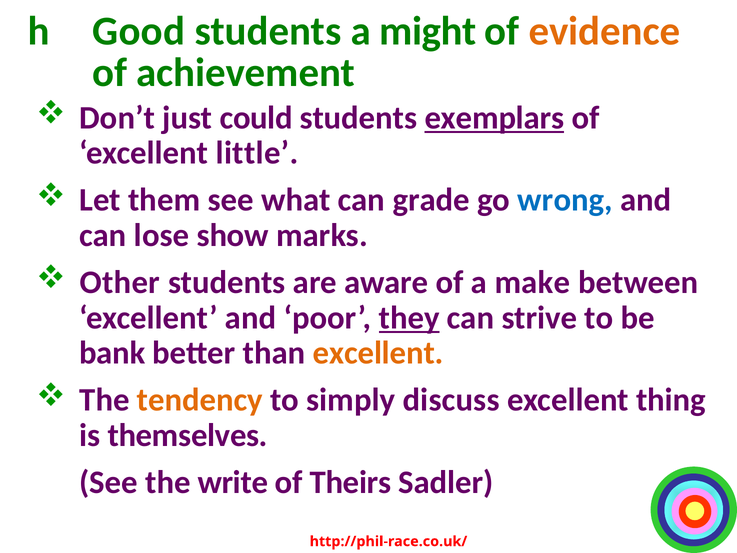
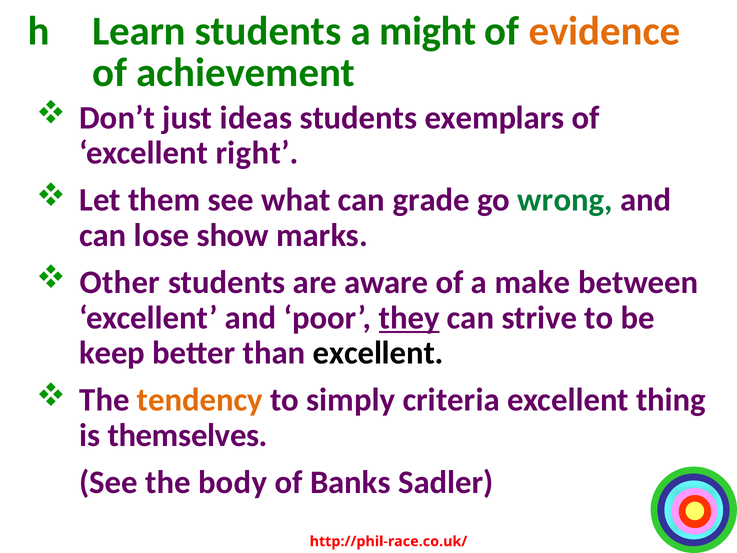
Good: Good -> Learn (139, 31)
could: could -> ideas (256, 118)
exemplars underline: present -> none (494, 118)
little: little -> right (257, 153)
wrong colour: blue -> green (565, 200)
bank: bank -> keep (112, 353)
excellent colour: orange -> black (378, 353)
discuss: discuss -> criteria (451, 400)
write: write -> body (233, 482)
Theirs: Theirs -> Banks (350, 482)
